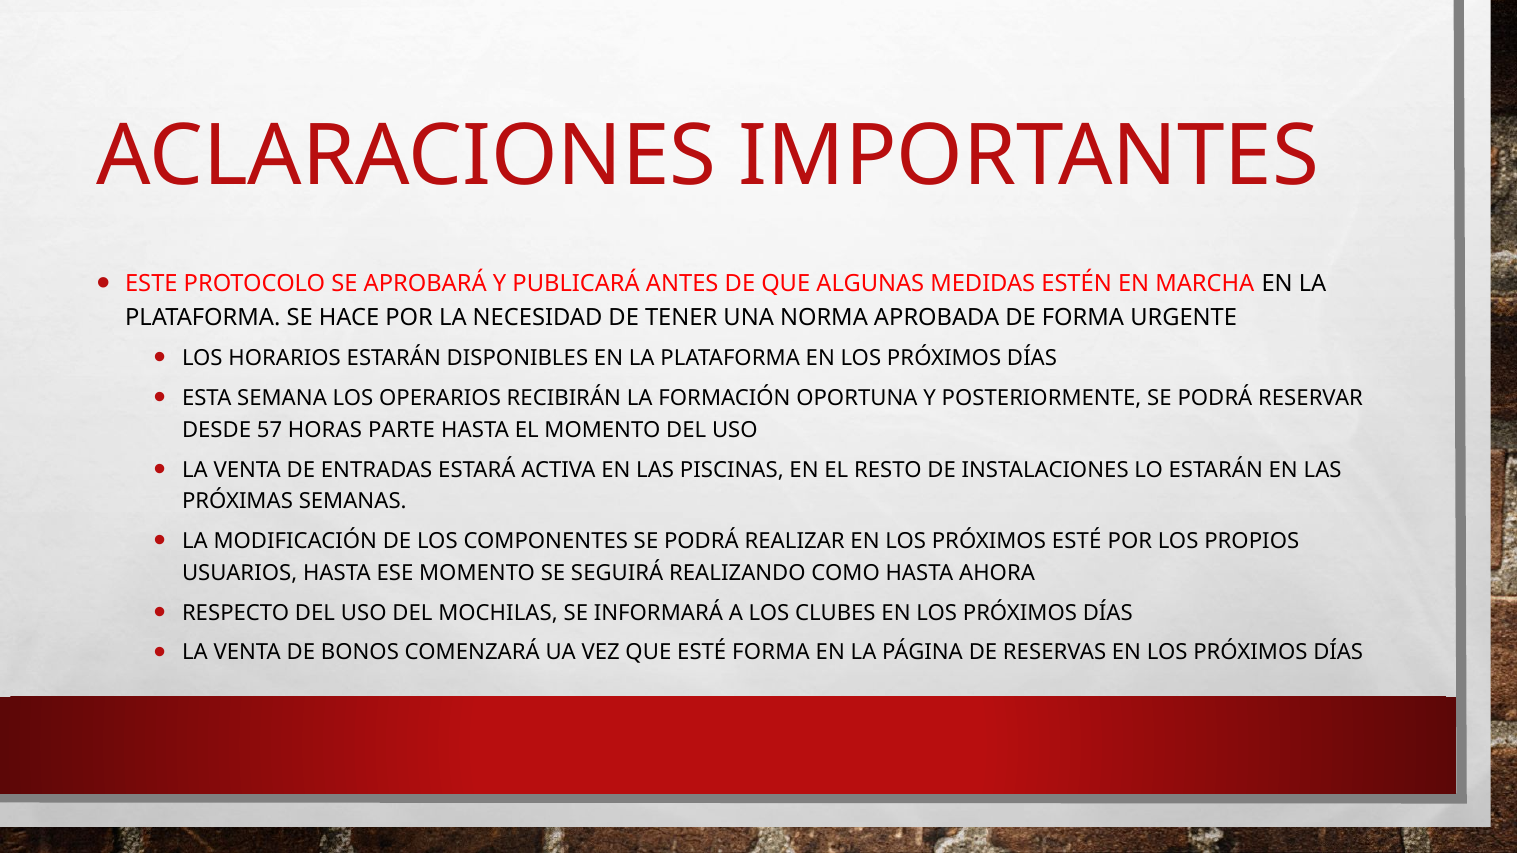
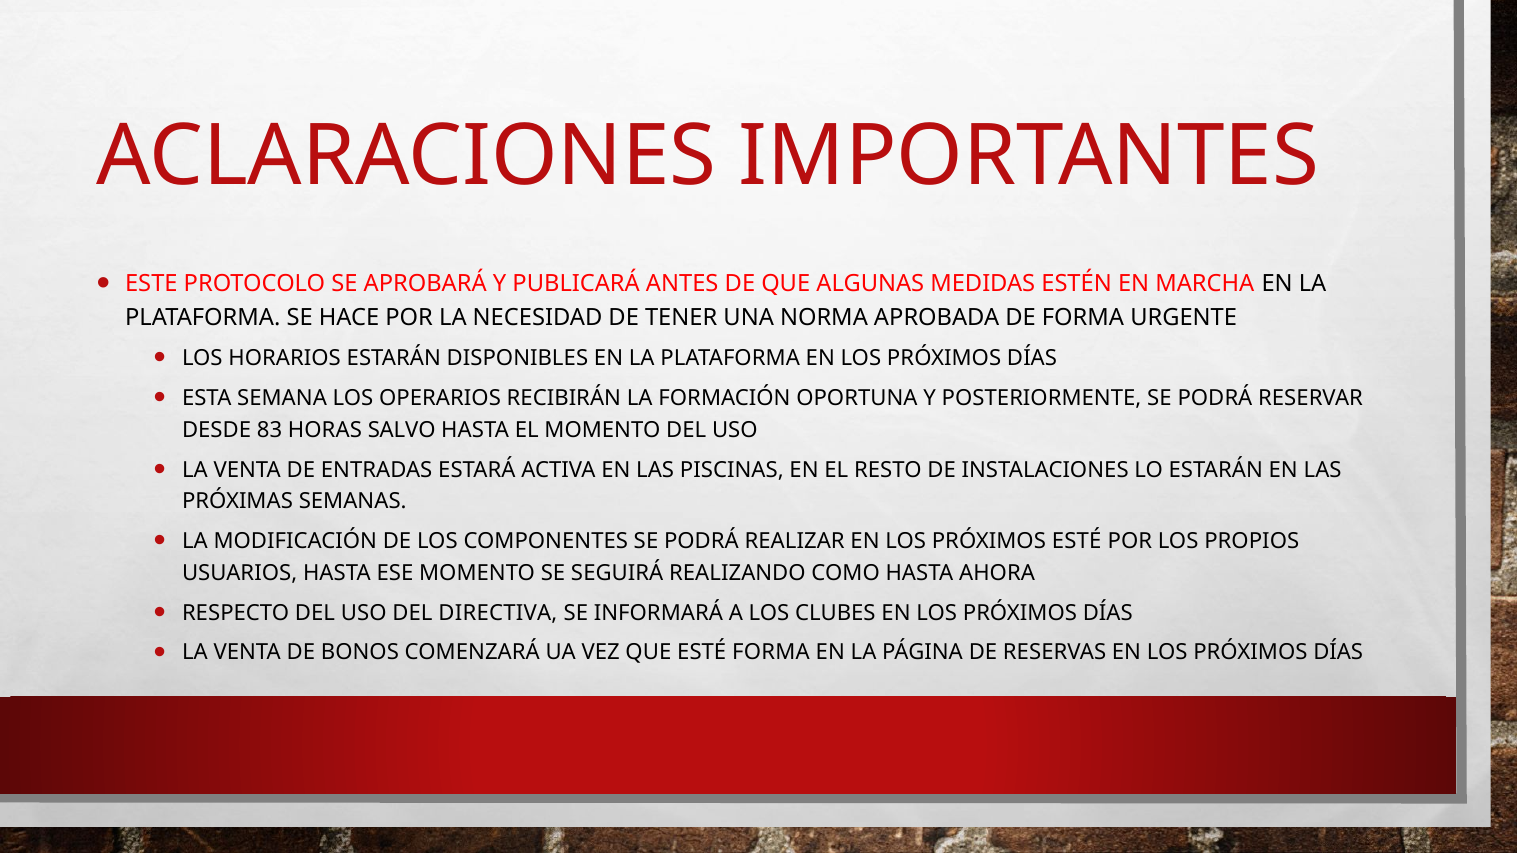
57: 57 -> 83 (270, 430)
PARTE: PARTE -> SALVO (402, 430)
MOCHILAS: MOCHILAS -> DIRECTIVA (498, 613)
